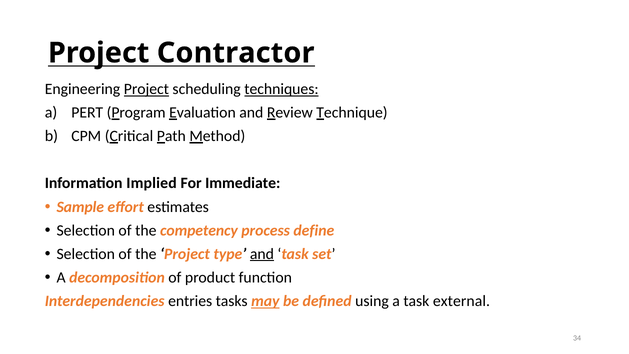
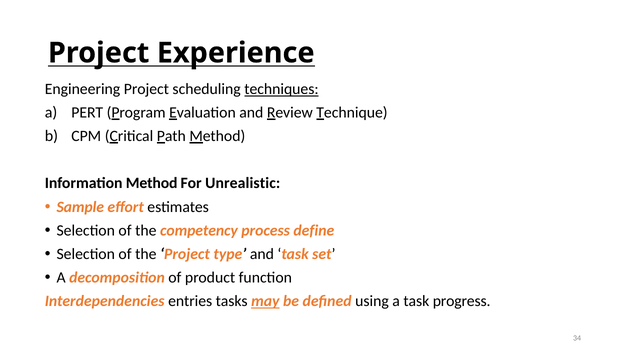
Contractor: Contractor -> Experience (236, 53)
Project underline: present -> none (146, 89)
Information Implied: Implied -> Method (152, 183)
Immediate: Immediate -> Unrealistic (243, 183)
and underline: present -> none (262, 254)
external: external -> progress (462, 301)
